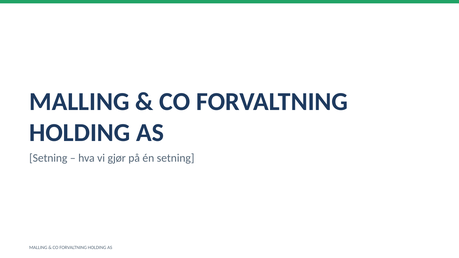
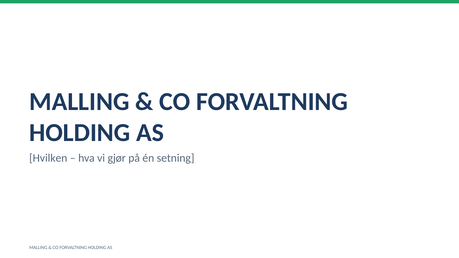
Setning: Setning -> Hvilken (48, 158)
